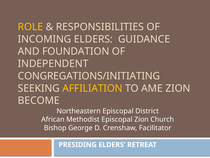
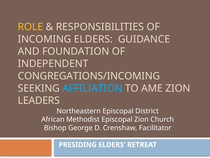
CONGREGATIONS/INITIATING: CONGREGATIONS/INITIATING -> CONGREGATIONS/INCOMING (89, 76)
AFFILIATION colour: yellow -> light blue (92, 88)
BECOME: BECOME -> LEADERS (39, 100)
